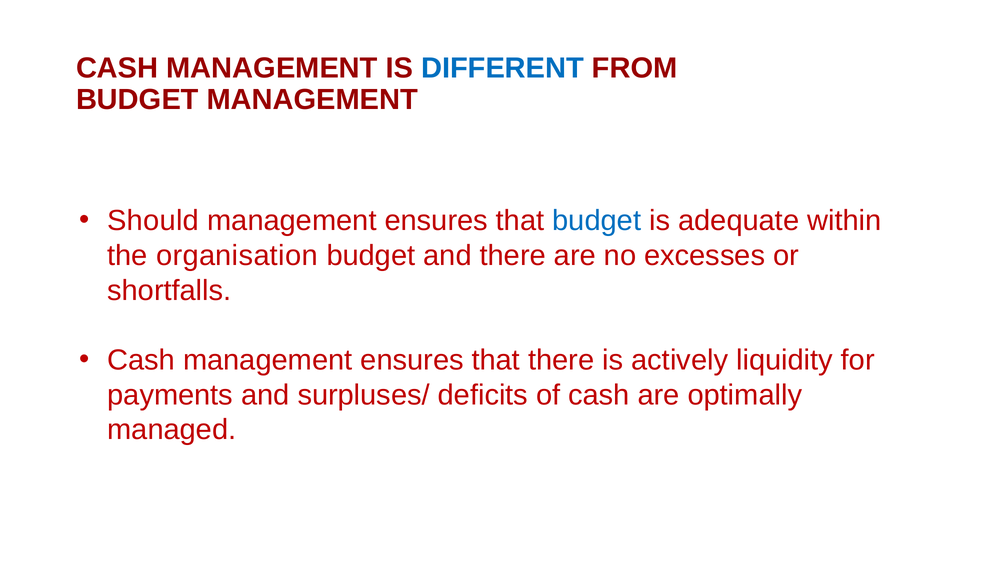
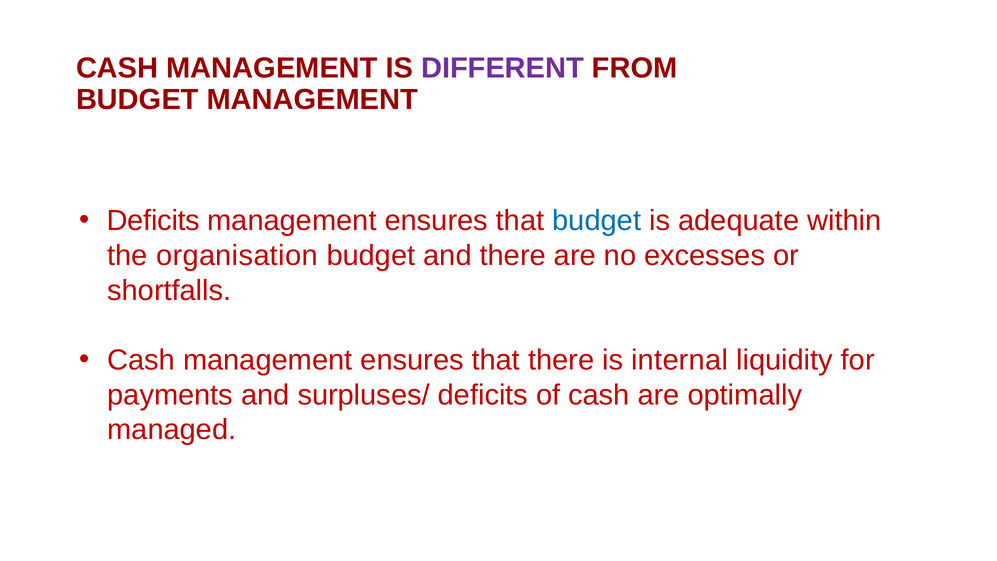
DIFFERENT colour: blue -> purple (502, 68)
Should: Should -> Deficits (153, 221)
actively: actively -> internal (680, 360)
